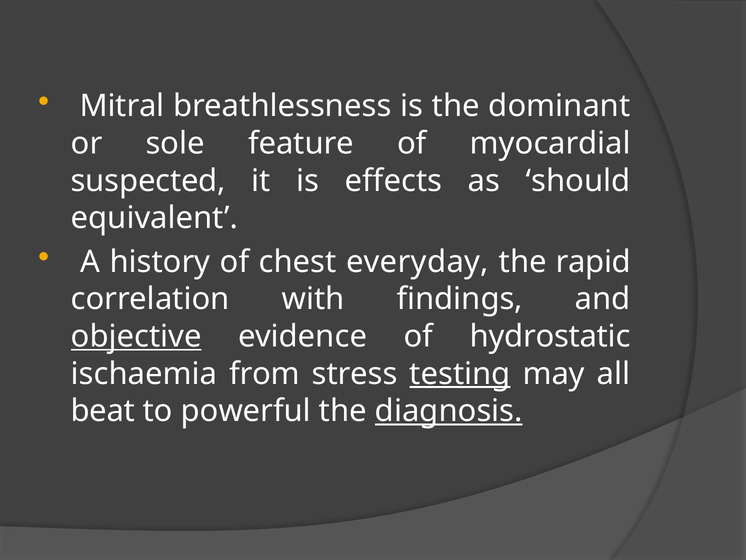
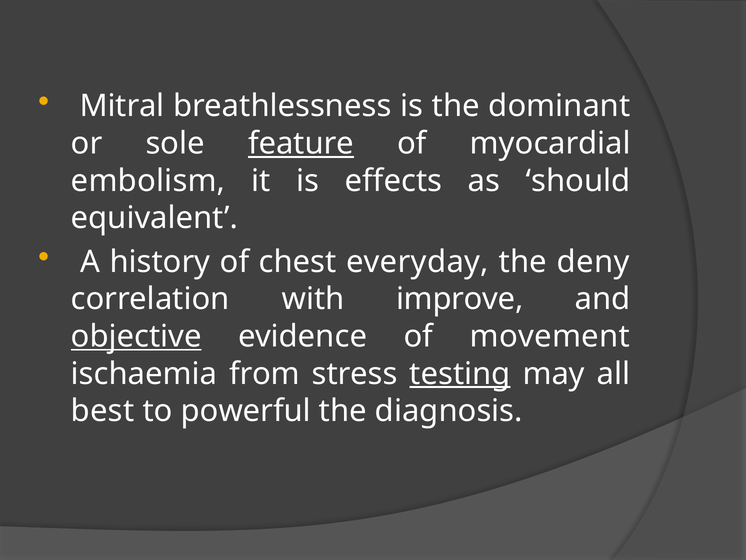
feature underline: none -> present (301, 143)
suspected: suspected -> embolism (148, 181)
rapid: rapid -> deny (593, 262)
findings: findings -> improve (460, 299)
hydrostatic: hydrostatic -> movement (550, 336)
beat: beat -> best (103, 411)
diagnosis underline: present -> none (449, 411)
